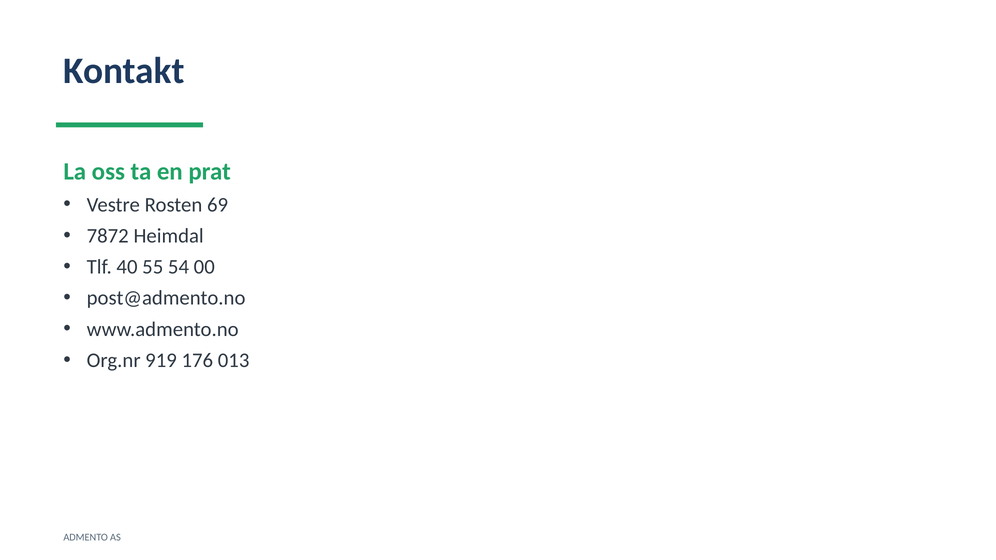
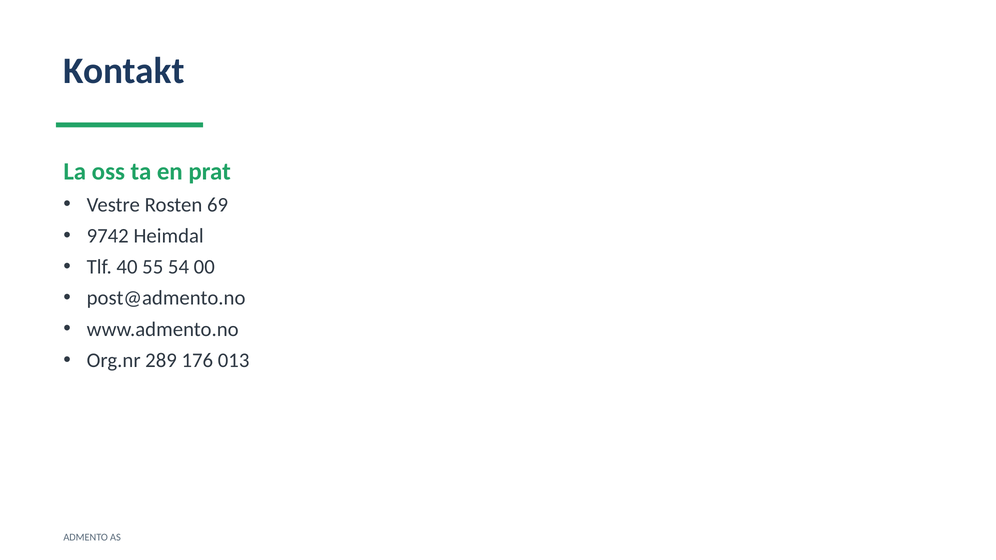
7872: 7872 -> 9742 (108, 236)
919: 919 -> 289 (161, 361)
